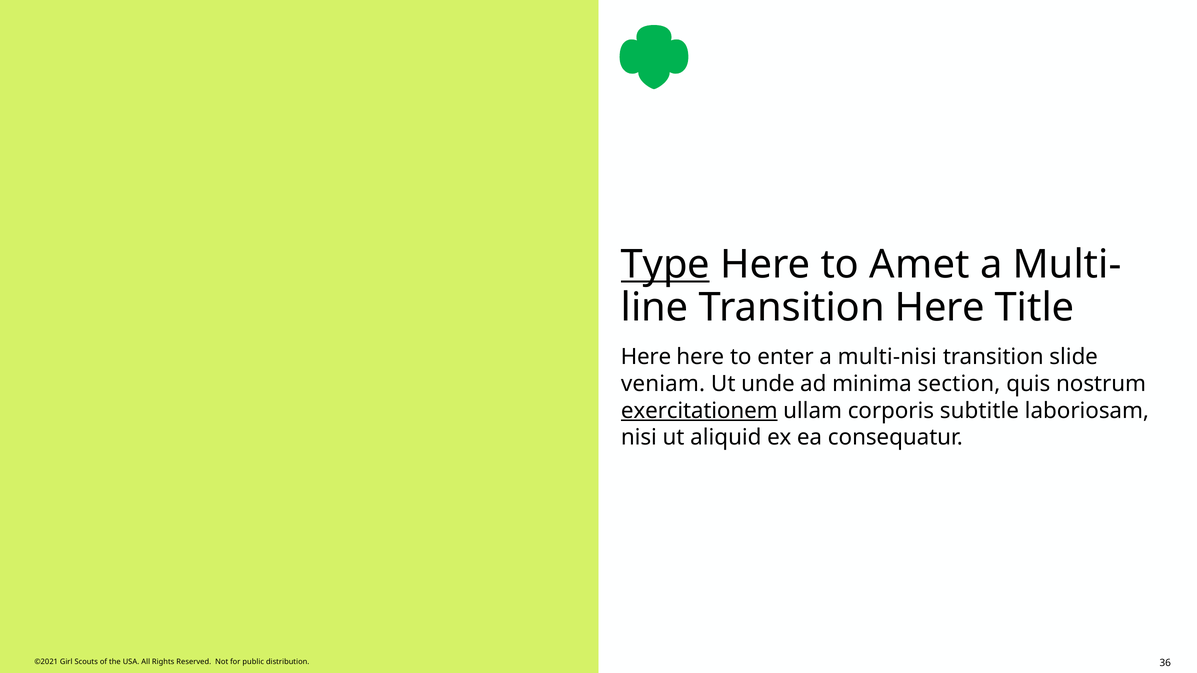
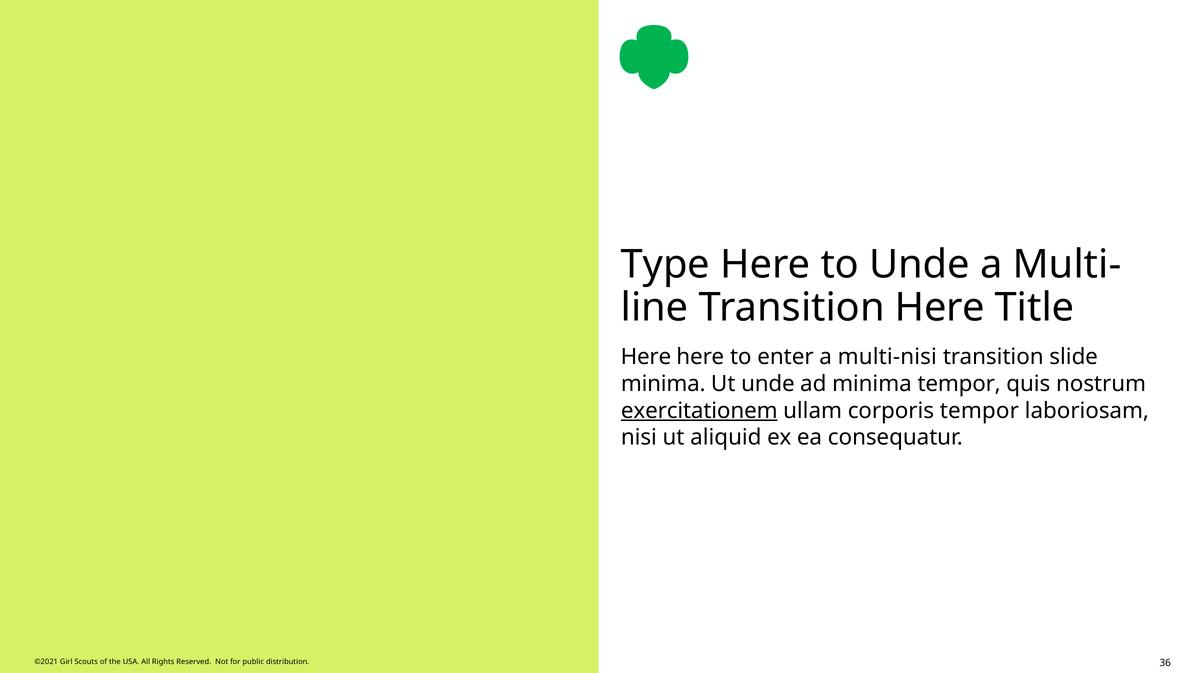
Type underline: present -> none (665, 264)
to Amet: Amet -> Unde (920, 264)
veniam: veniam -> minima (663, 384)
minima section: section -> tempor (959, 384)
corporis subtitle: subtitle -> tempor (979, 411)
